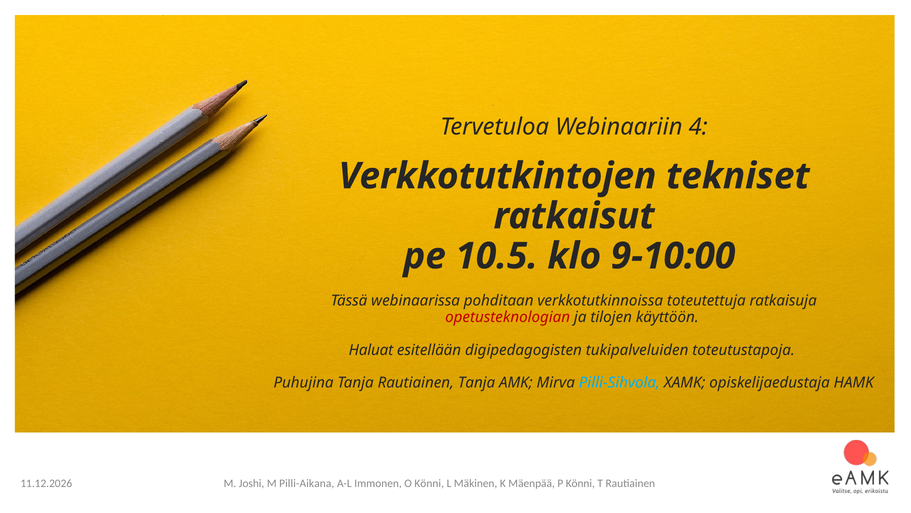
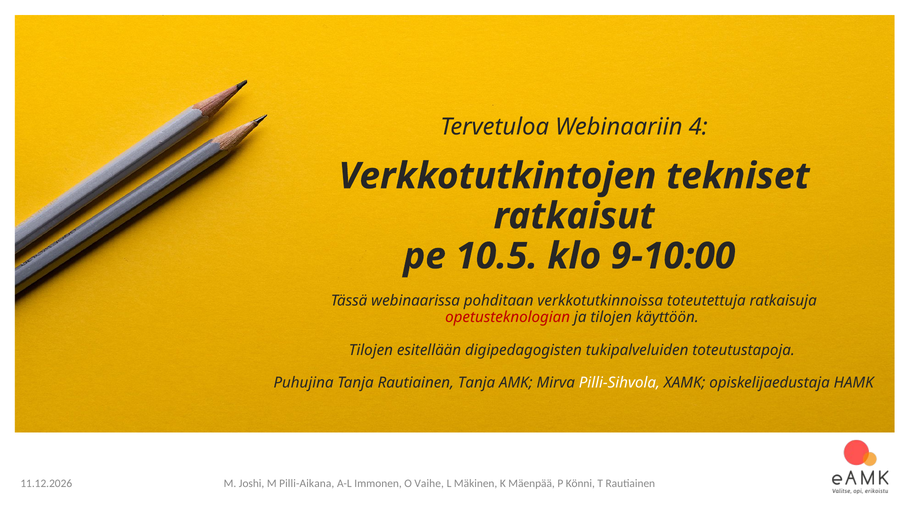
Haluat: Haluat -> Tilojen (371, 350)
Pilli-Sihvola colour: light blue -> white (619, 382)
O Könni: Könni -> Vaihe (429, 483)
